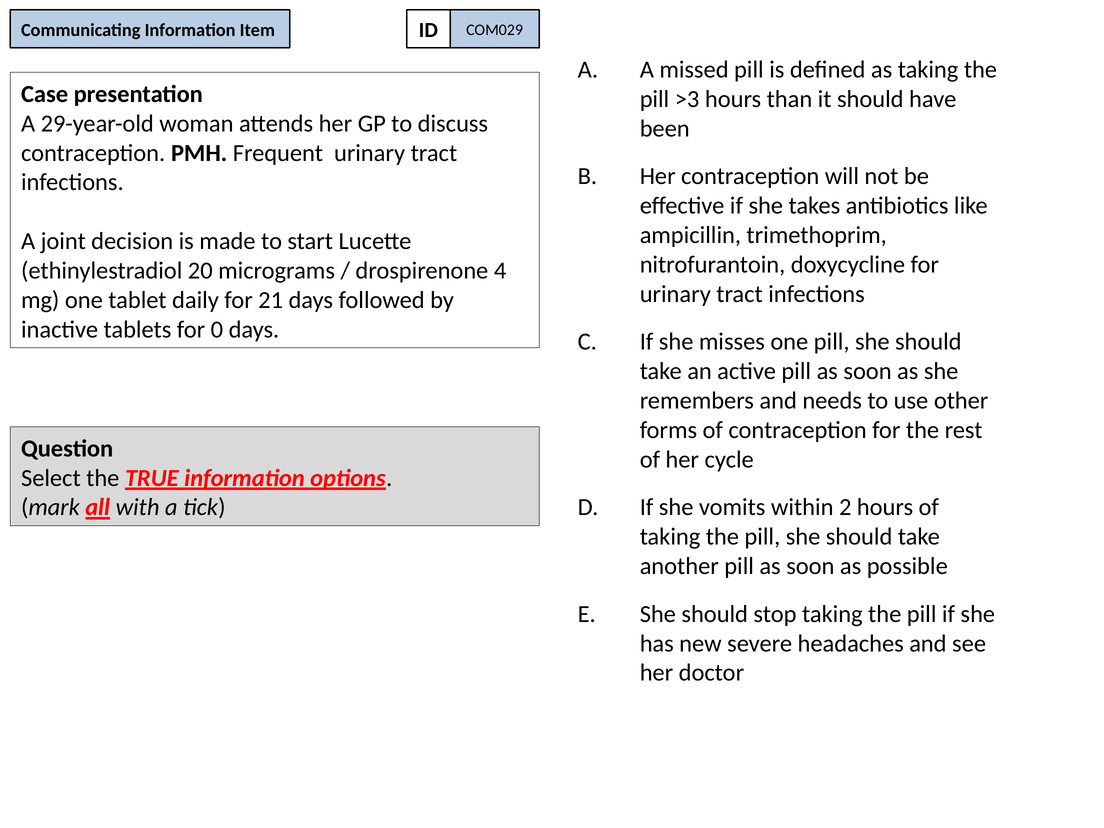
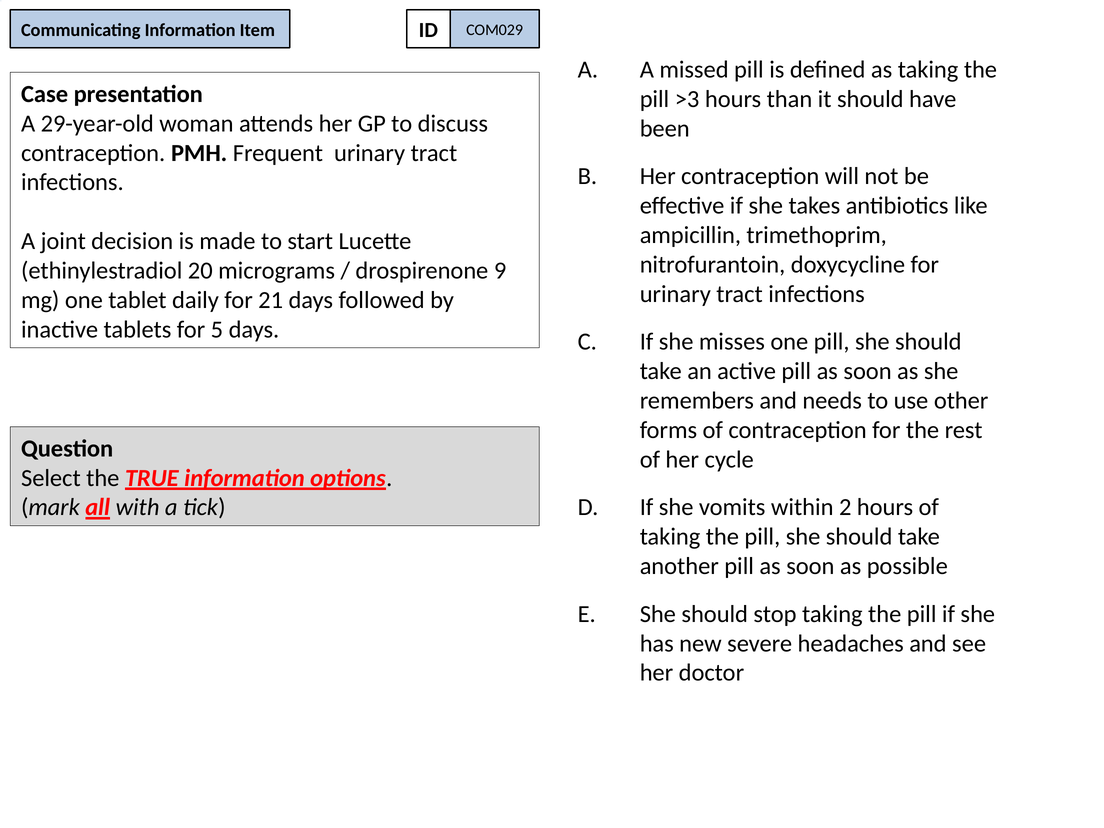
4: 4 -> 9 (500, 271)
0: 0 -> 5 (217, 329)
